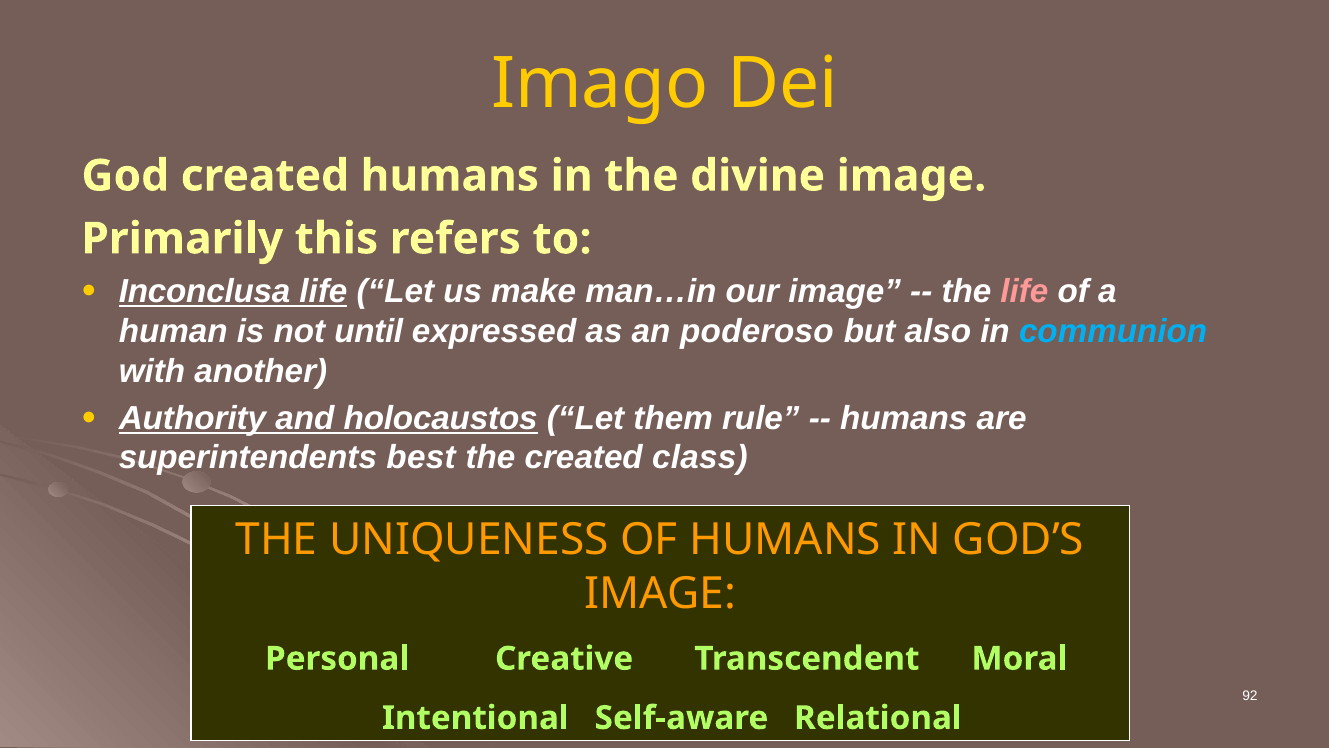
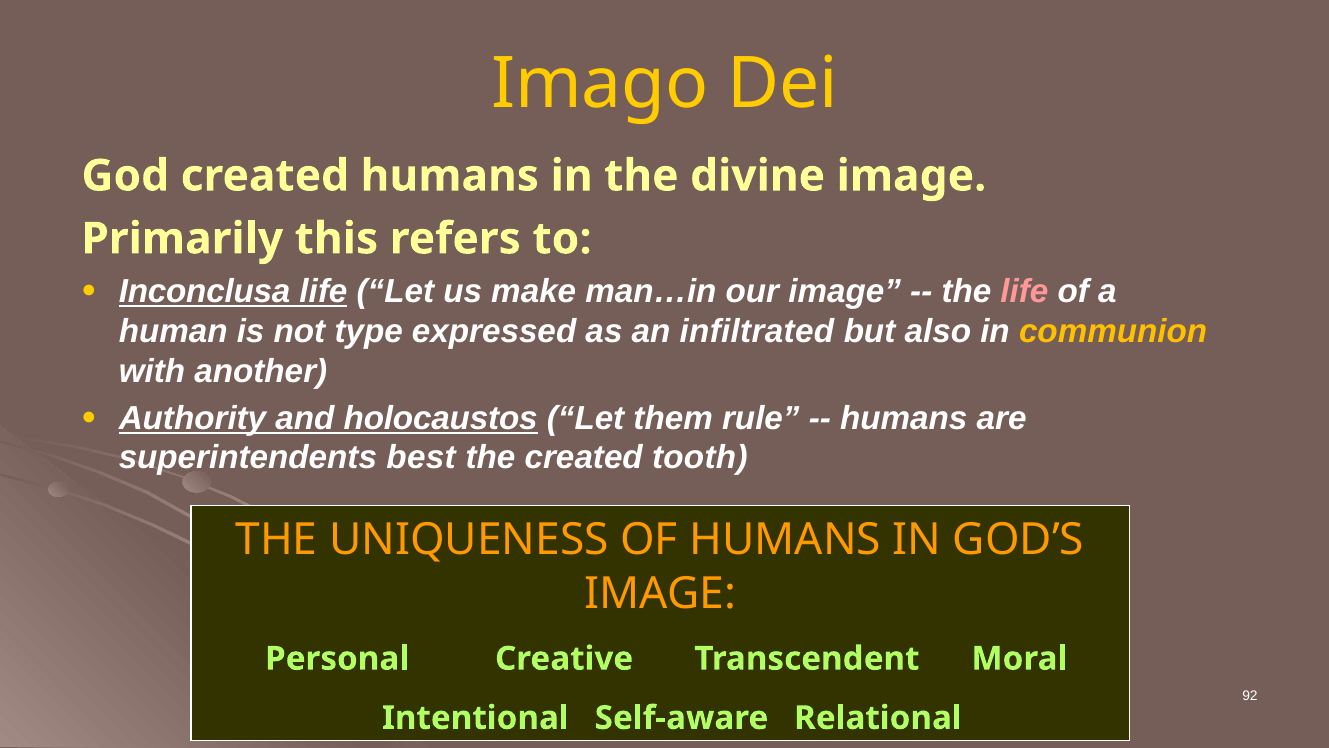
until: until -> type (369, 331)
poderoso: poderoso -> infiltrated (757, 331)
communion colour: light blue -> yellow (1113, 331)
class: class -> tooth (700, 458)
